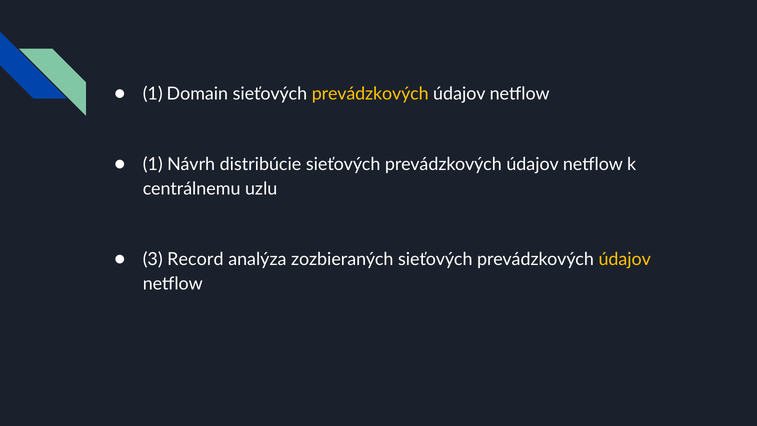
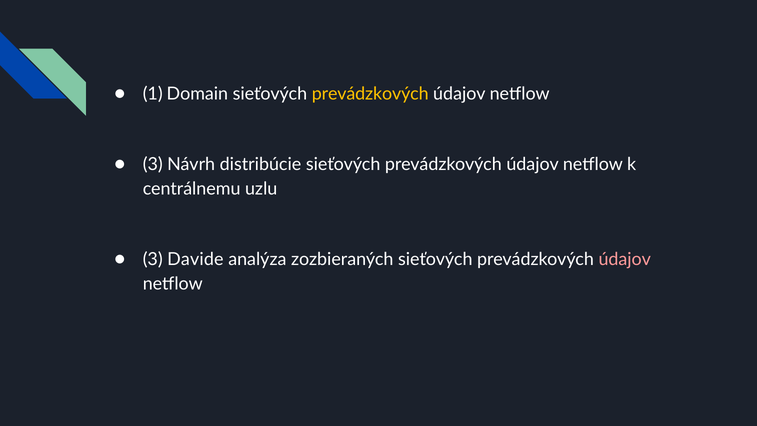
1: 1 -> 3 (153, 164)
Record: Record -> Davide (195, 259)
údajov colour: yellow -> pink (625, 259)
